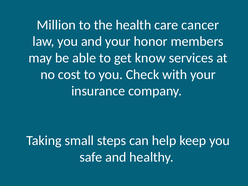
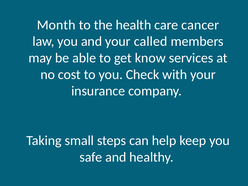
Million: Million -> Month (56, 25)
honor: honor -> called (151, 41)
